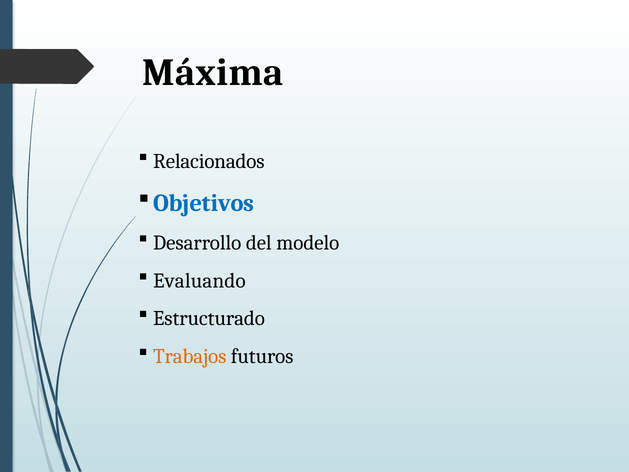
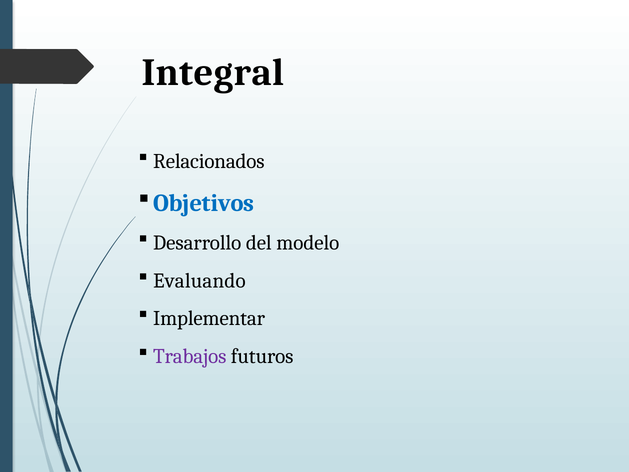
Máxima: Máxima -> Integral (213, 73)
Estructurado: Estructurado -> Implementar (209, 318)
Trabajos colour: orange -> purple (190, 356)
